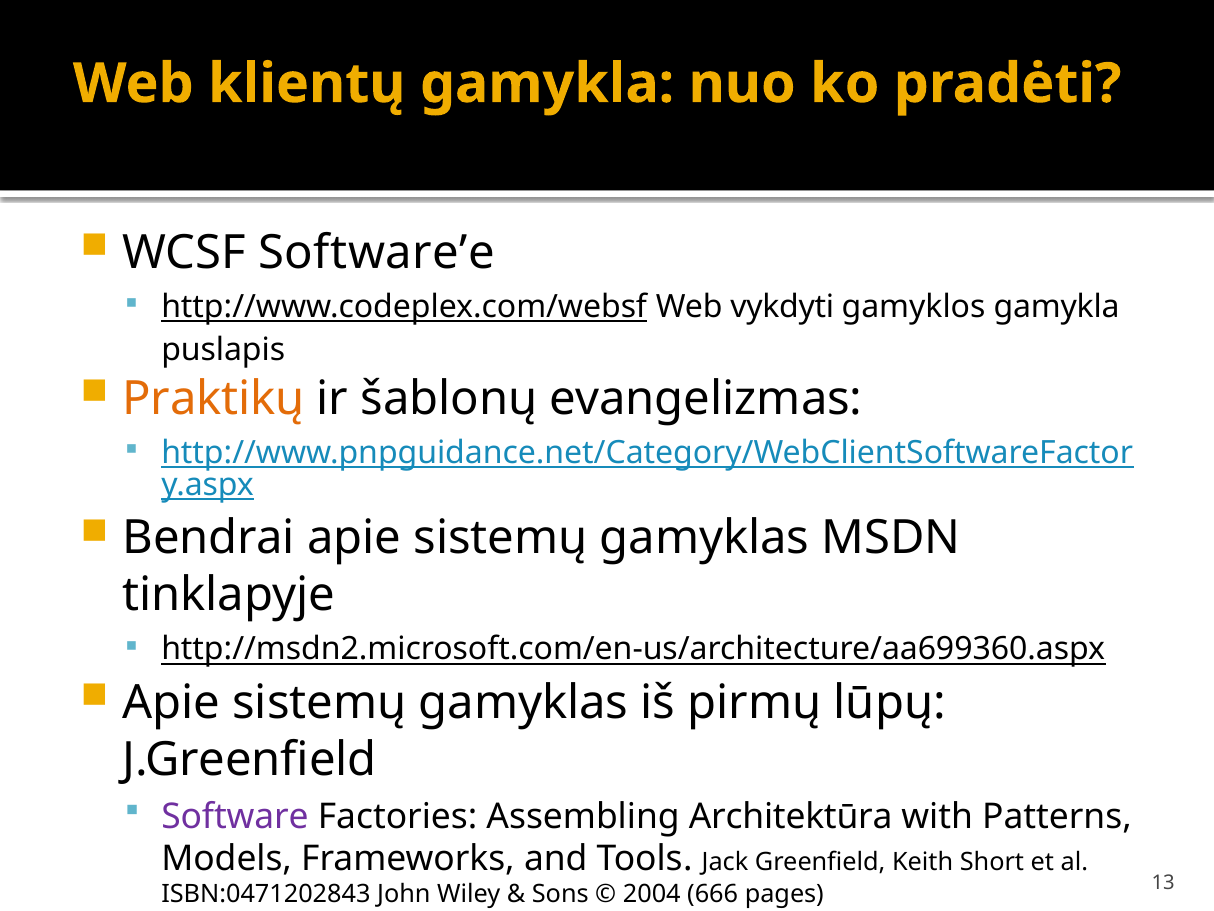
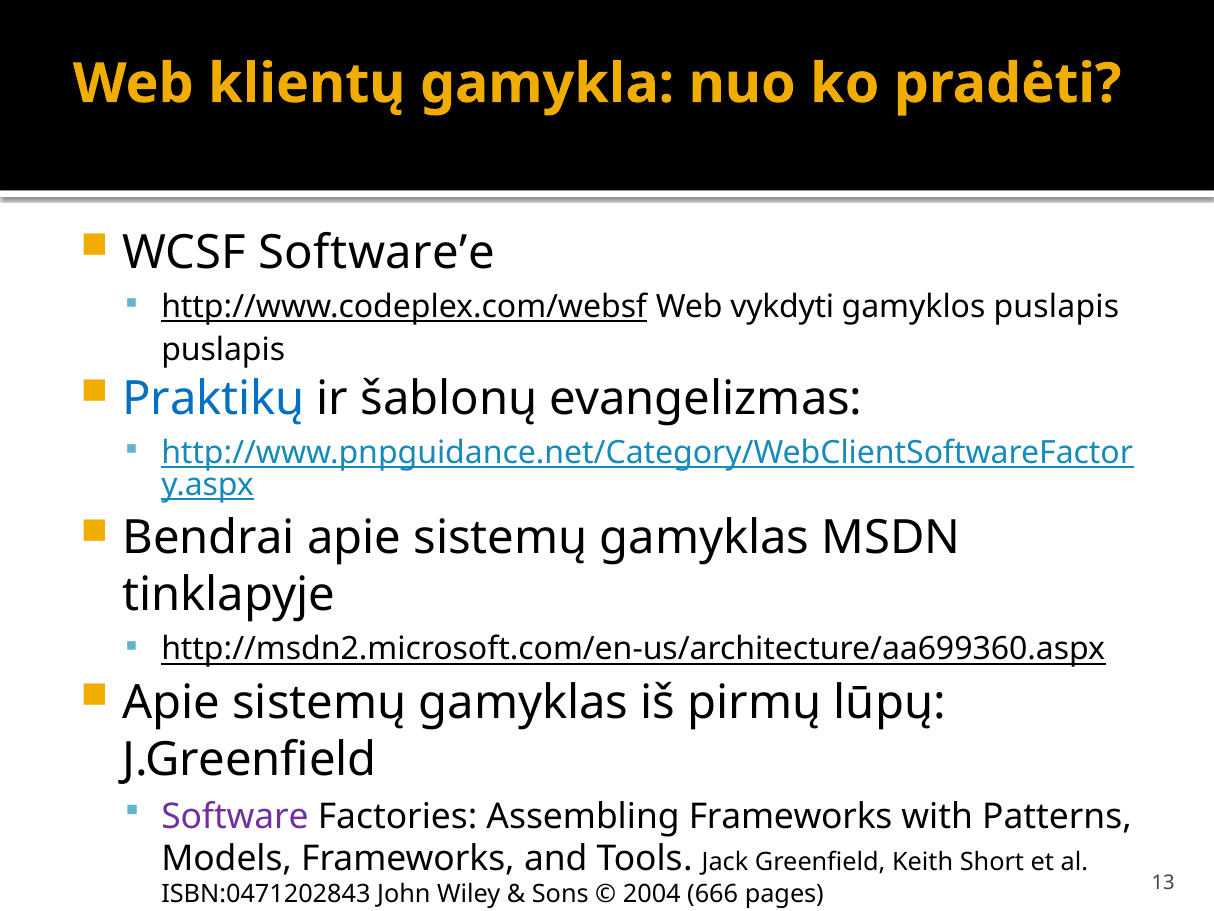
gamyklos gamykla: gamykla -> puslapis (1056, 306)
Praktikų colour: orange -> blue (214, 398)
Assembling Architektūra: Architektūra -> Frameworks (791, 816)
